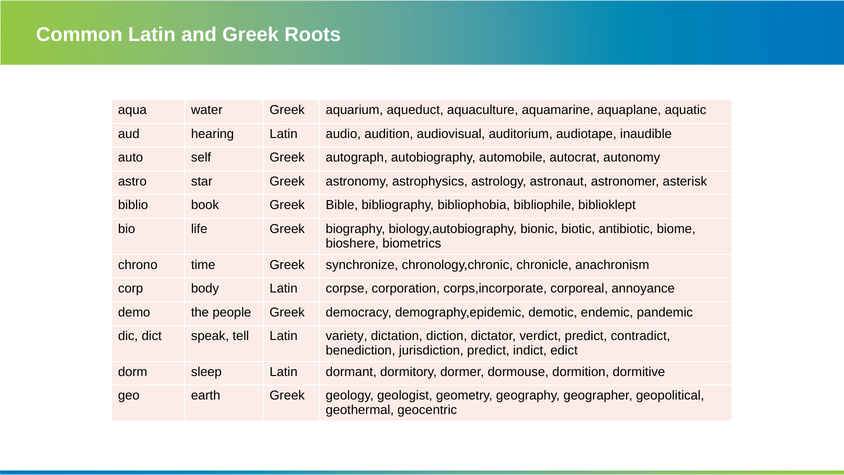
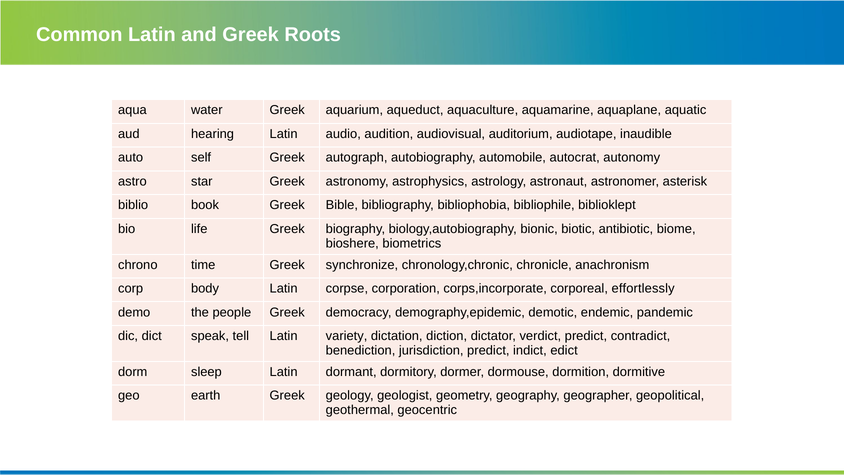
annoyance: annoyance -> effortlessly (643, 288)
